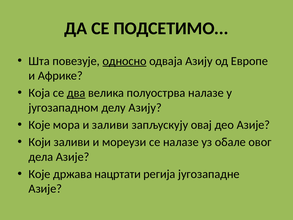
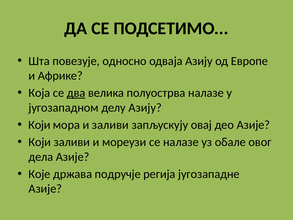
односно underline: present -> none (125, 61)
Које: Које -> Који (39, 125)
нацртати: нацртати -> подручје (118, 174)
